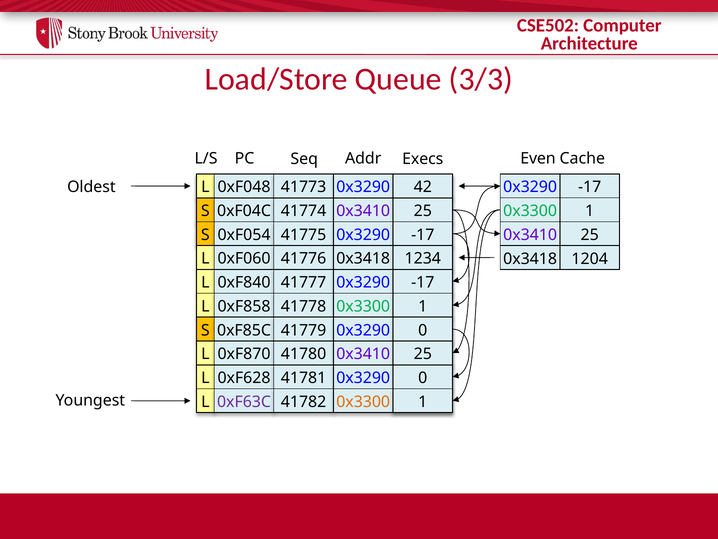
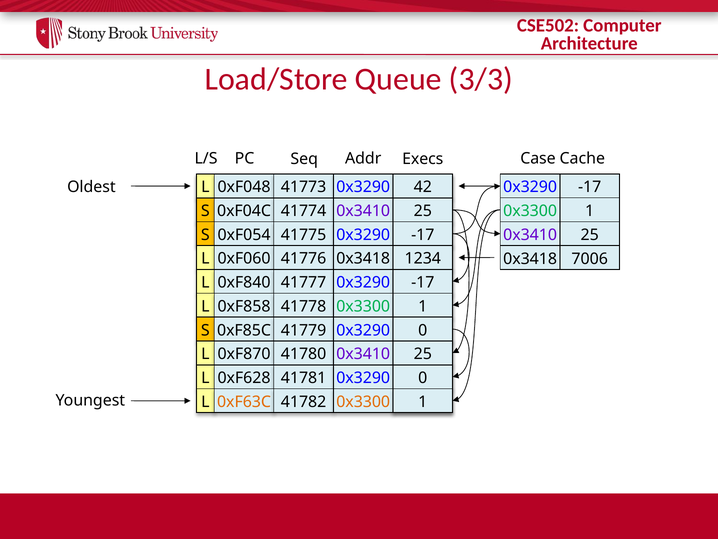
Even: Even -> Case (538, 158)
1204: 1204 -> 7006 (590, 259)
0xF63C colour: purple -> orange (244, 401)
